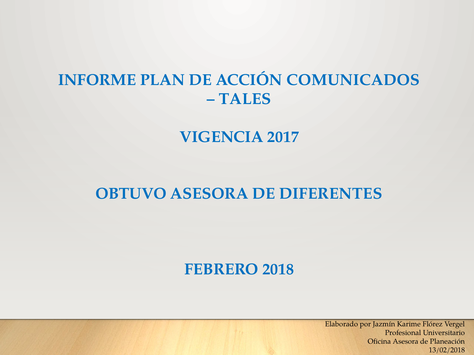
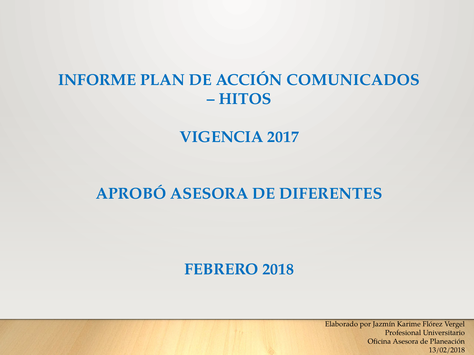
TALES: TALES -> HITOS (245, 99)
OBTUVO: OBTUVO -> APROBÓ (131, 194)
